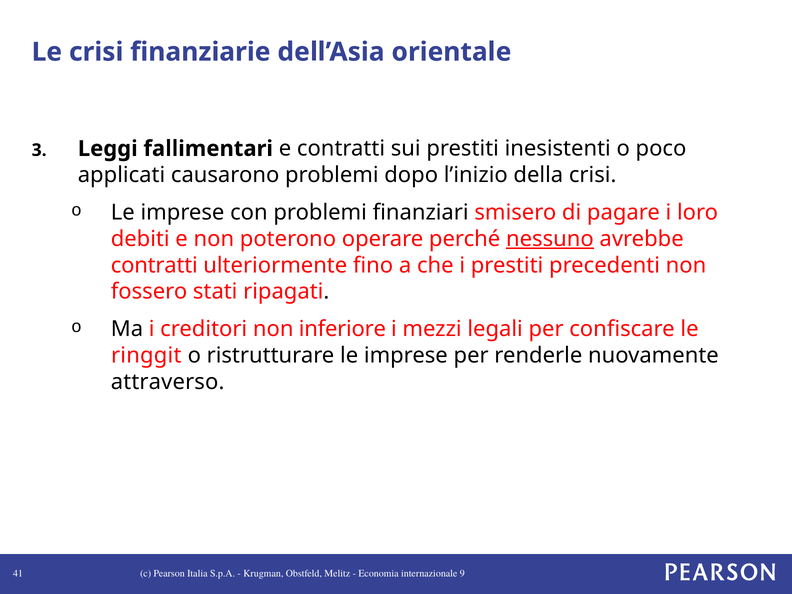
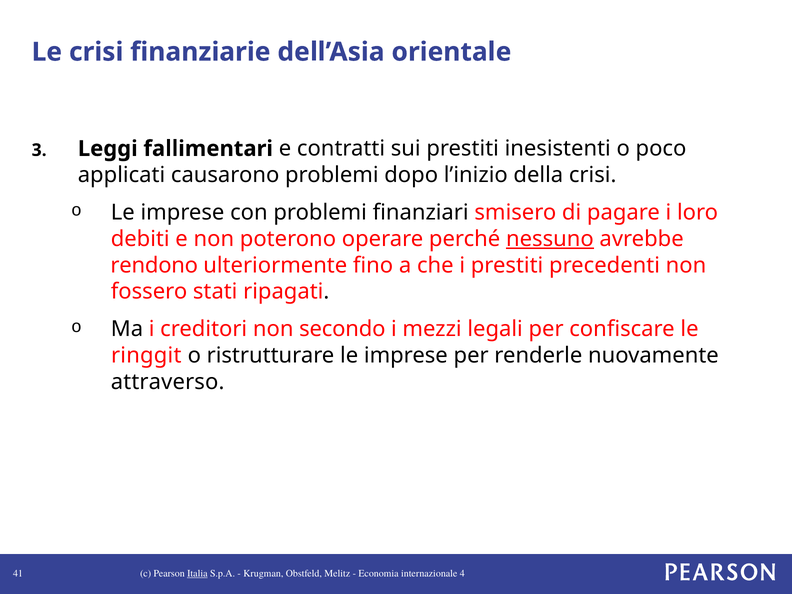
contratti: contratti -> rendono (154, 265)
inferiore: inferiore -> secondo (342, 329)
Italia underline: none -> present (197, 574)
9: 9 -> 4 (462, 574)
